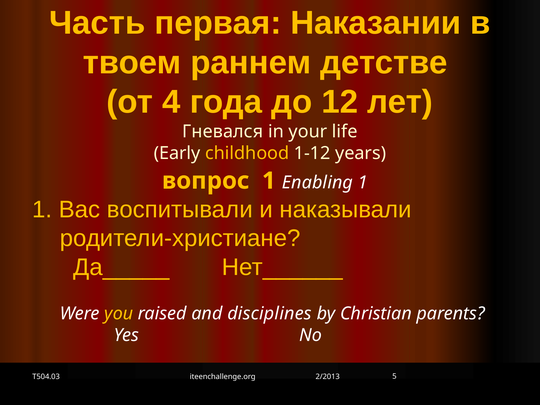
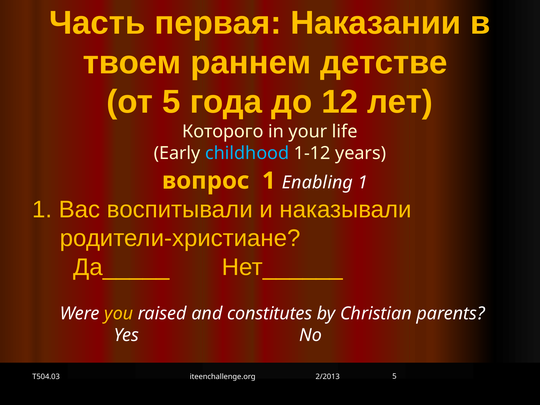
от 4: 4 -> 5 (171, 102)
Гневался: Гневался -> Которого (223, 132)
childhood colour: yellow -> light blue (247, 153)
disciplines: disciplines -> constitutes (270, 314)
